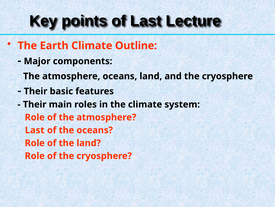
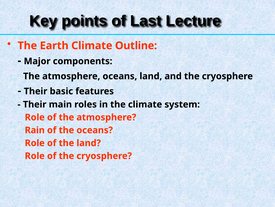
Last: Last -> Rain (35, 130)
